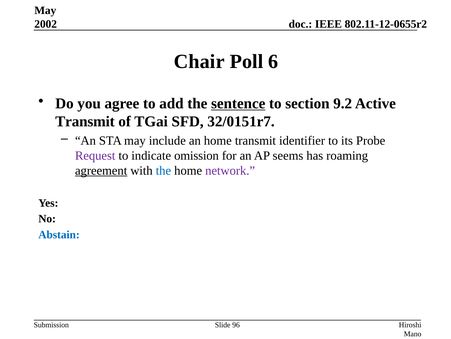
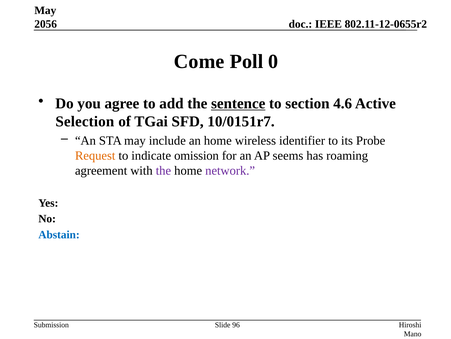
2002: 2002 -> 2056 (46, 24)
Chair: Chair -> Come (199, 62)
6: 6 -> 0 (273, 62)
9.2: 9.2 -> 4.6 (343, 103)
Transmit: Transmit -> Selection (85, 121)
32/0151r7: 32/0151r7 -> 10/0151r7 (241, 121)
home transmit: transmit -> wireless (255, 140)
Request colour: purple -> orange (95, 155)
agreement underline: present -> none (101, 170)
the colour: blue -> purple (163, 170)
